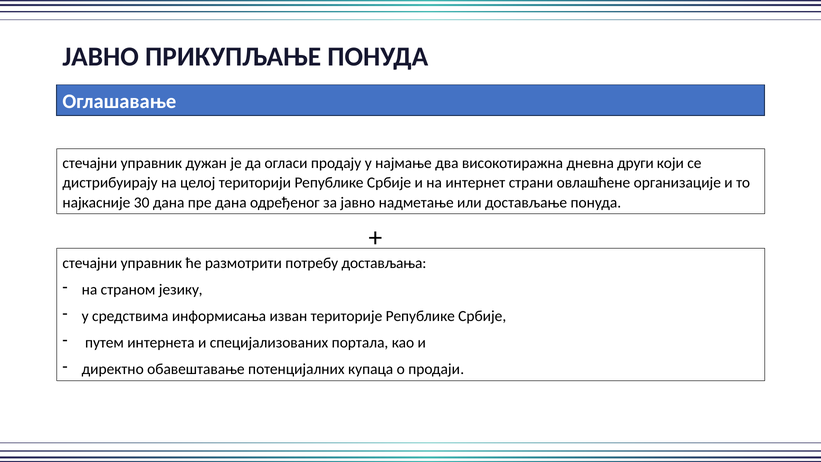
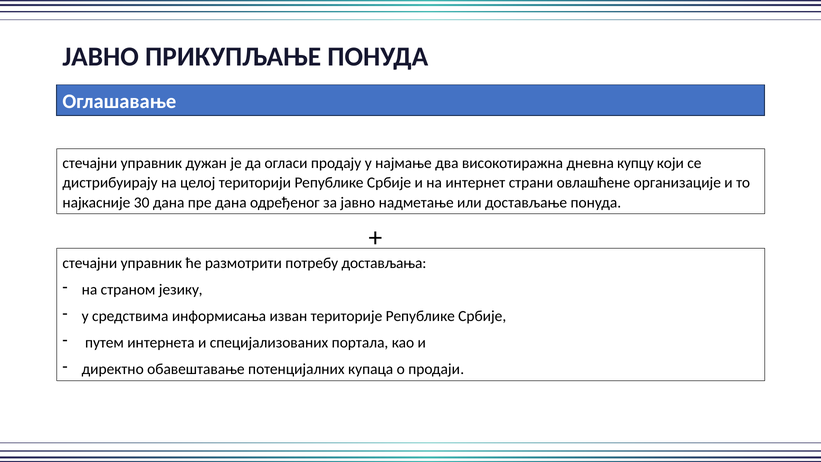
други: други -> купцу (635, 163)
